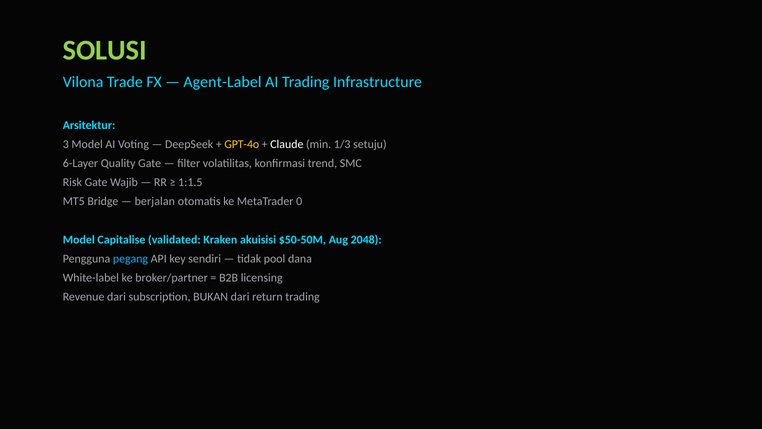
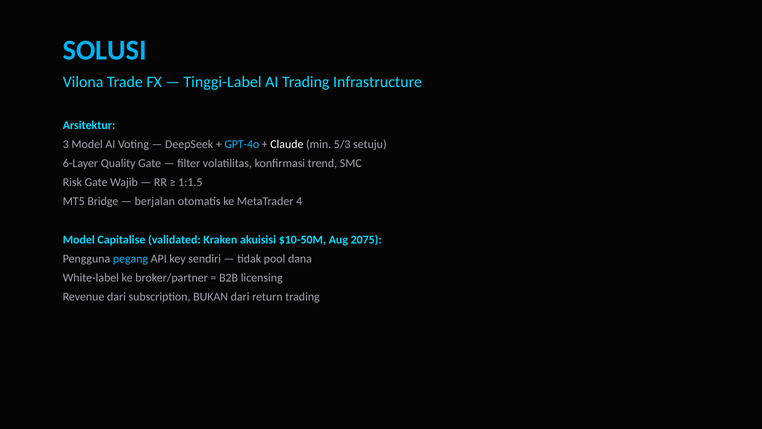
SOLUSI colour: light green -> light blue (105, 51)
Agent-Label: Agent-Label -> Tinggi-Label (222, 82)
GPT-4o colour: yellow -> light blue (242, 144)
1/3: 1/3 -> 5/3 (342, 144)
0: 0 -> 4 (299, 201)
$50-50M: $50-50M -> $10-50M (302, 239)
2048: 2048 -> 2075 (366, 239)
